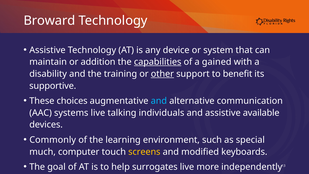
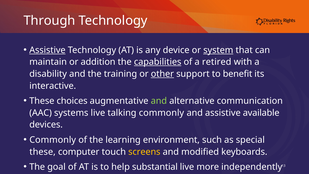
Broward: Broward -> Through (49, 21)
Assistive underline: none -> present (47, 50)
system underline: none -> present (218, 50)
gained: gained -> retired (217, 62)
supportive: supportive -> interactive (53, 86)
and colour: light blue -> light green (159, 101)
talking individuals: individuals -> commonly (161, 113)
much: much -> these (43, 152)
surrogates: surrogates -> substantial (155, 167)
